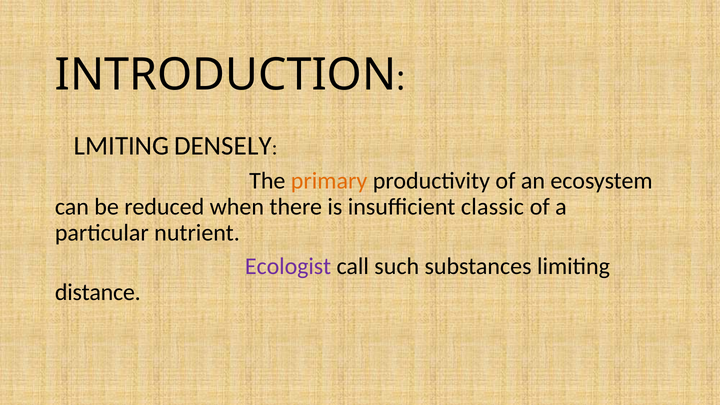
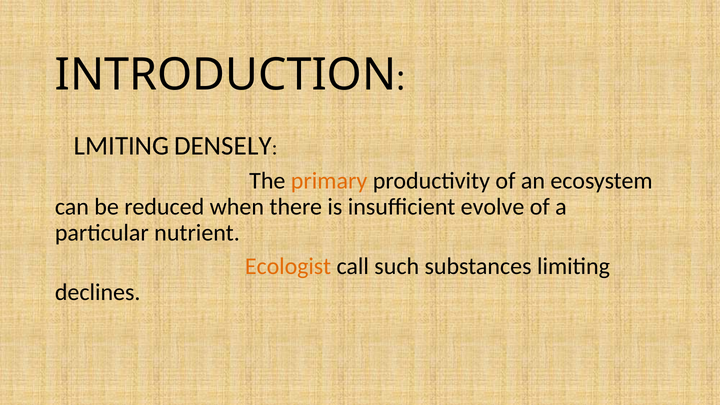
classic: classic -> evolve (493, 207)
Ecologist colour: purple -> orange (288, 266)
distance: distance -> declines (98, 292)
